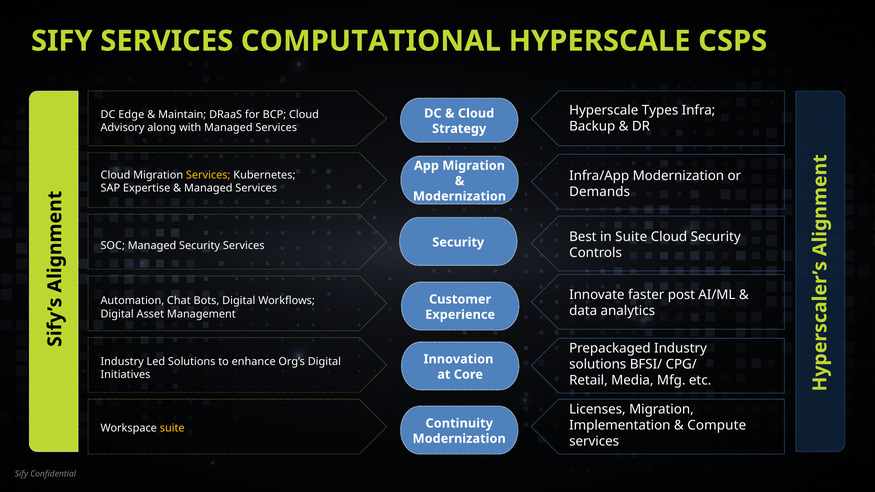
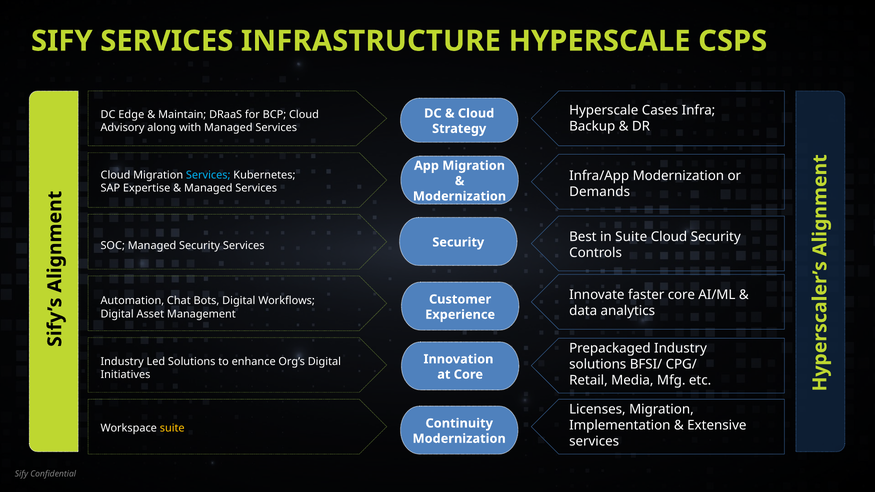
COMPUTATIONAL: COMPUTATIONAL -> INFRASTRUCTURE (371, 41)
Types: Types -> Cases (660, 110)
Services colour: yellow -> light blue (208, 175)
faster post: post -> core (681, 295)
Compute: Compute -> Extensive (717, 426)
